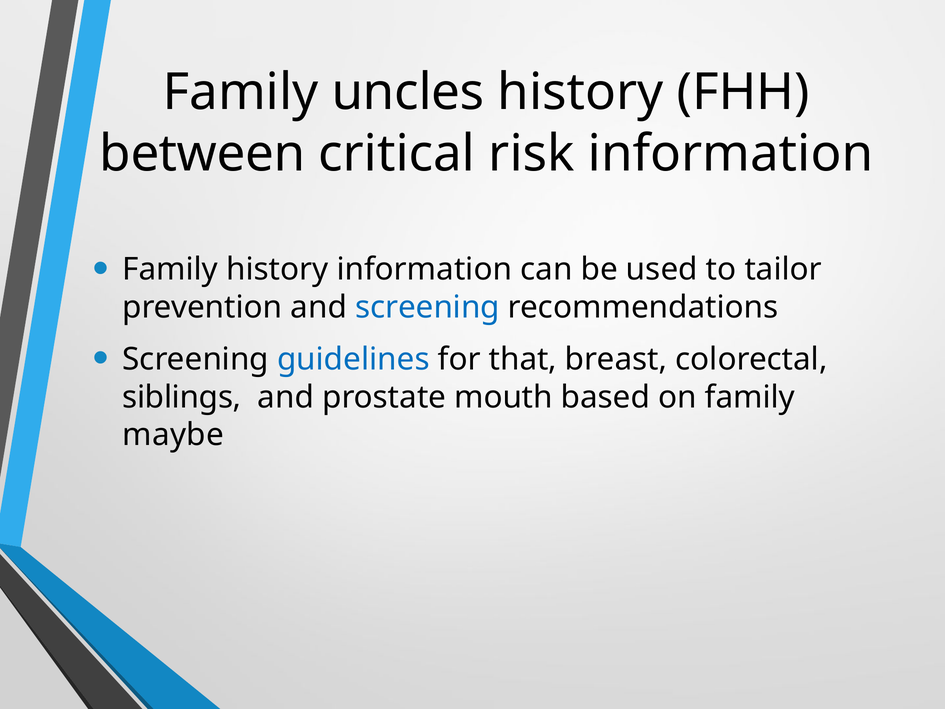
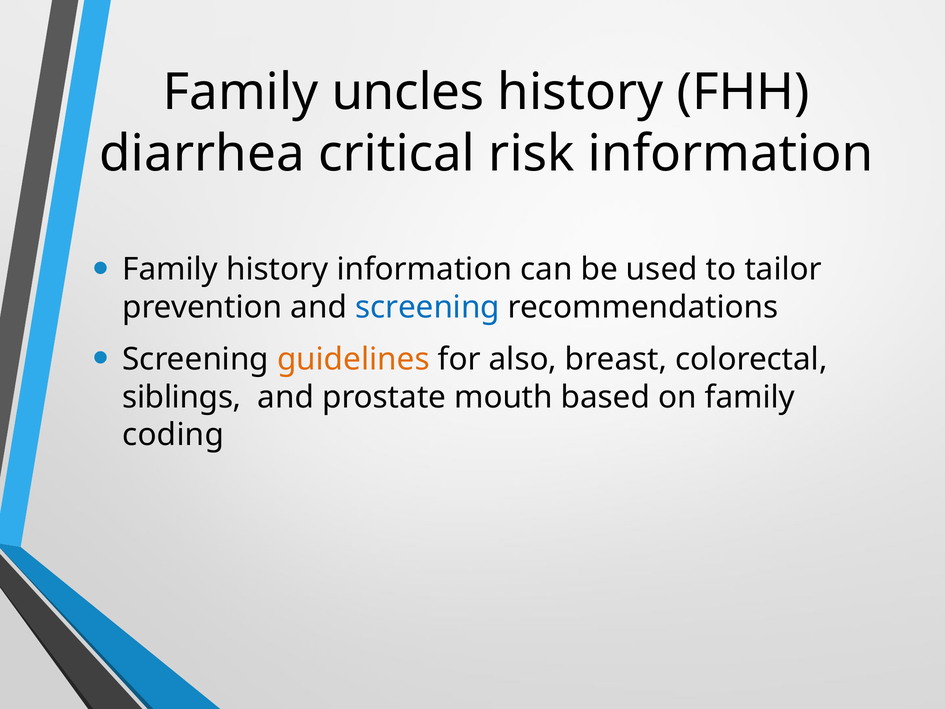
between: between -> diarrhea (202, 154)
guidelines colour: blue -> orange (353, 359)
that: that -> also (523, 359)
maybe: maybe -> coding (173, 435)
